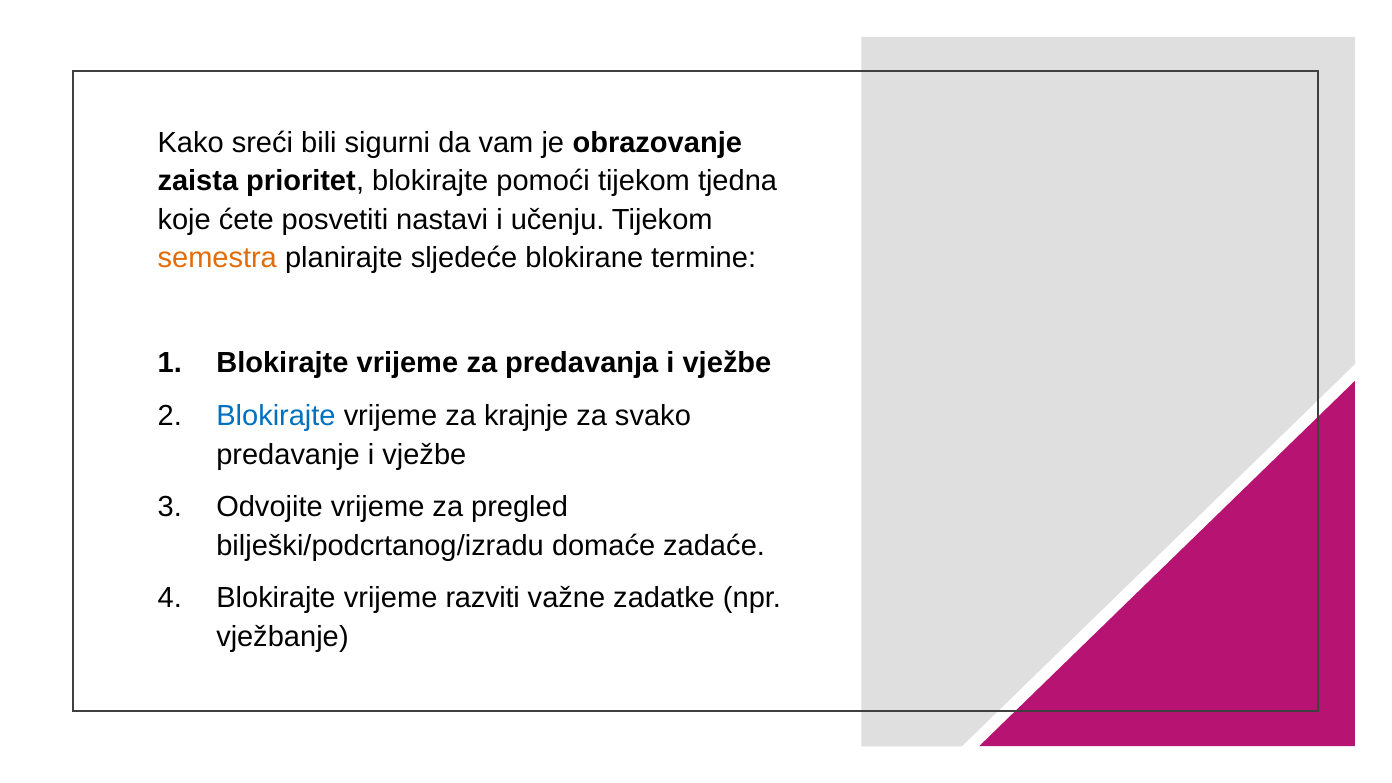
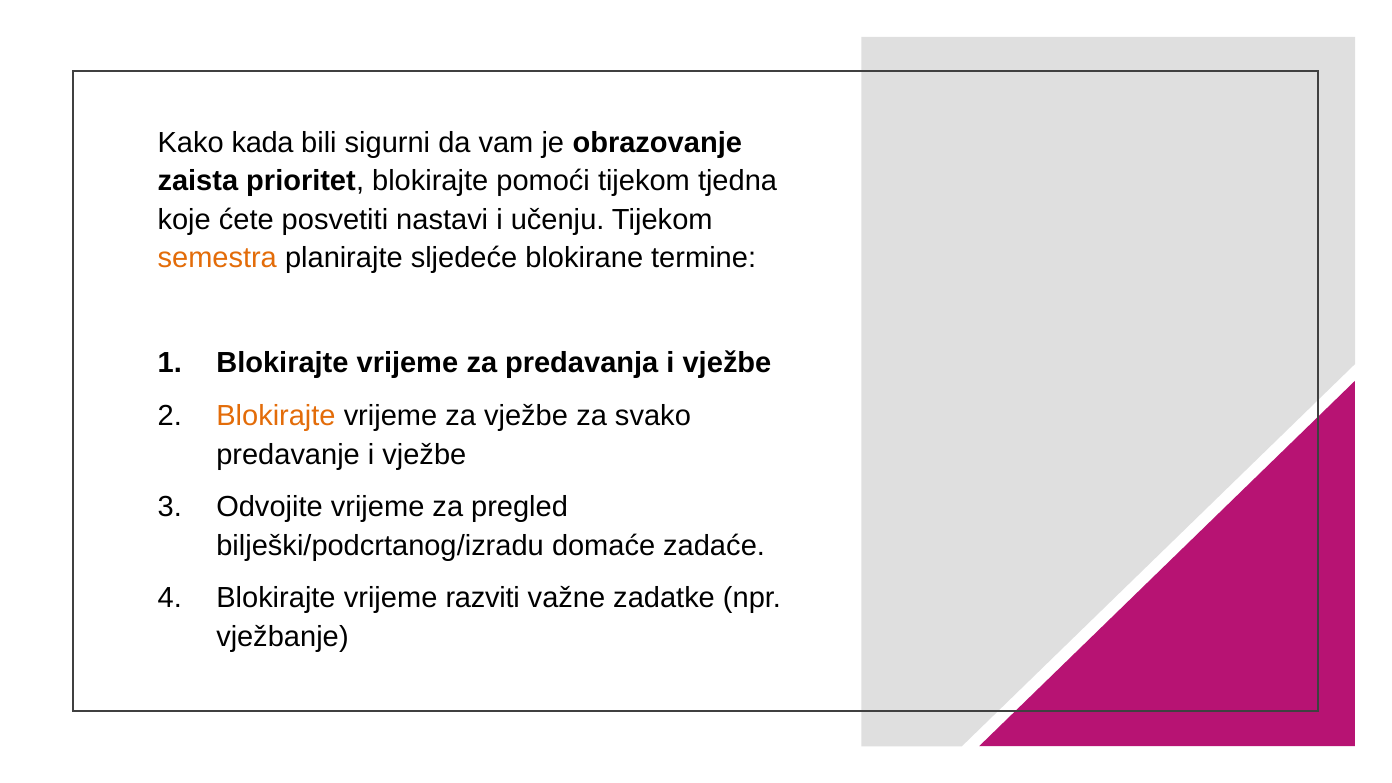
sreći: sreći -> kada (263, 143)
Blokirajte colour: blue -> orange (276, 416)
za krajnje: krajnje -> vježbe (526, 416)
